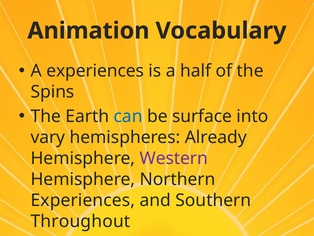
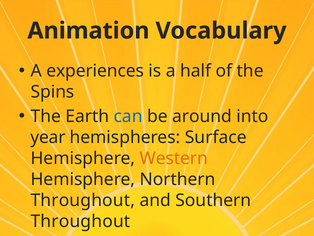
surface: surface -> around (202, 116)
vary: vary -> year (48, 137)
Already: Already -> Surface (216, 137)
Western colour: purple -> orange (174, 158)
Experiences: Experiences -> Throughout (83, 200)
